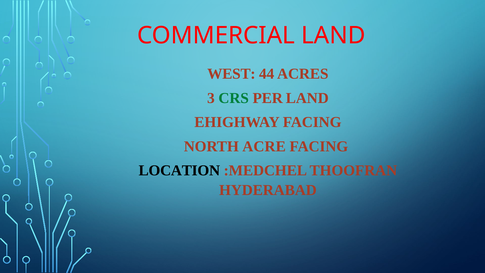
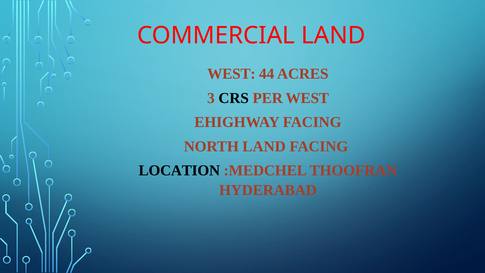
CRS colour: green -> black (234, 98)
PER LAND: LAND -> WEST (307, 98)
NORTH ACRE: ACRE -> LAND (264, 146)
